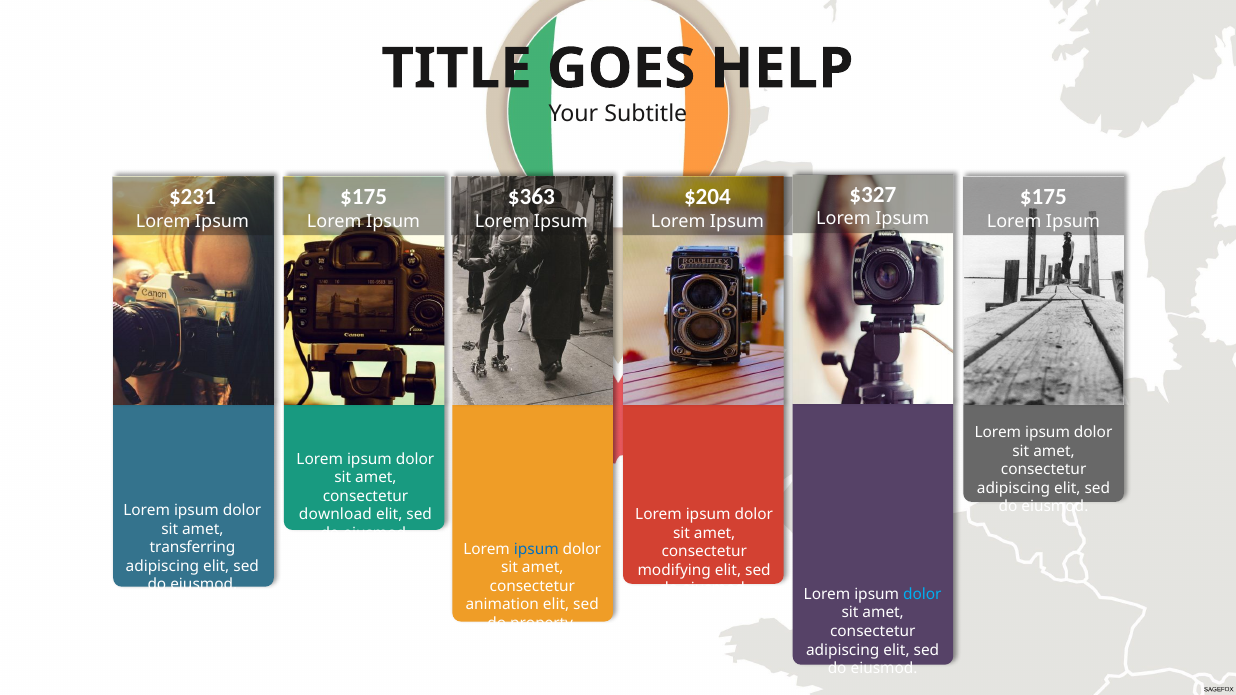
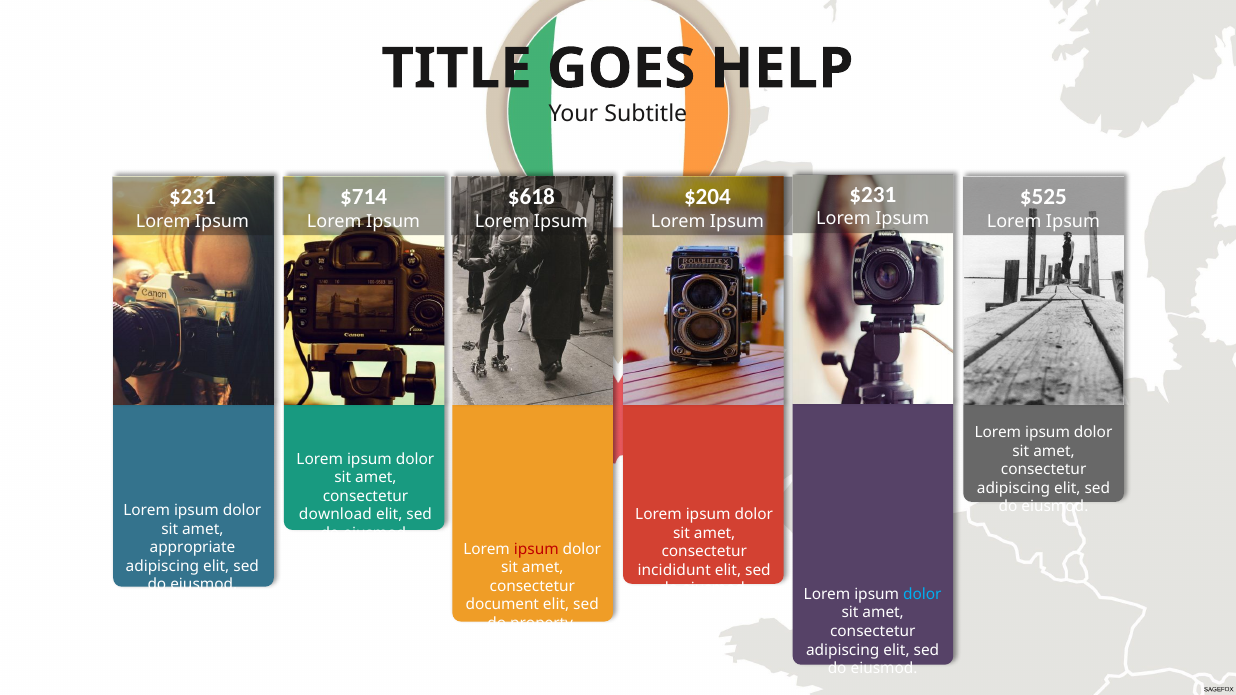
$327: $327 -> $231 (873, 195)
$175: $175 -> $714 (364, 197)
$363: $363 -> $618 (531, 197)
$175: $175 -> $525 (1043, 197)
transferring: transferring -> appropriate (192, 548)
ipsum colour: blue -> red (536, 549)
modifying: modifying -> incididunt (674, 570)
animation: animation -> document (502, 605)
